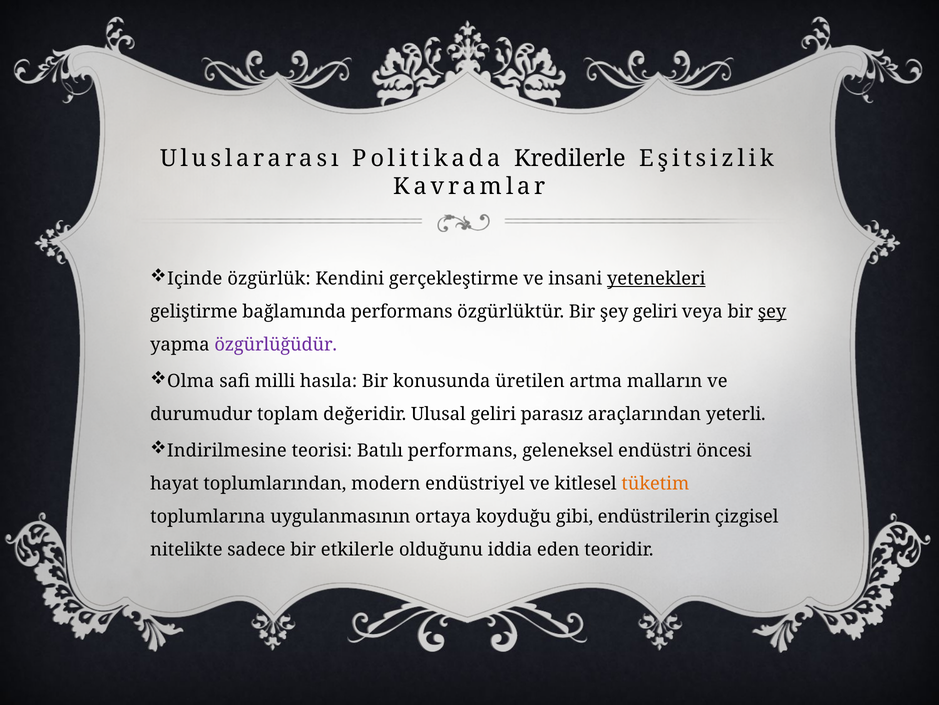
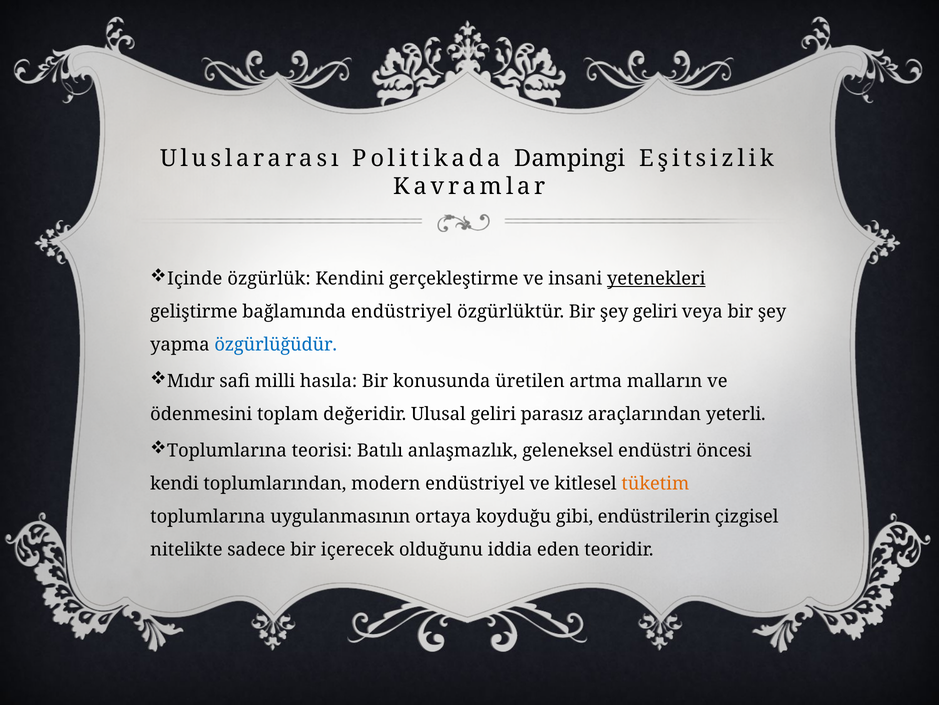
Kredilerle: Kredilerle -> Dampingi (570, 158)
bağlamında performans: performans -> endüstriyel (402, 311)
şey underline: present -> none (772, 311)
özgürlüğüdür colour: purple -> blue (276, 344)
Olma: Olma -> Mıdır (191, 381)
durumudur: durumudur -> ödenmesini (201, 414)
Indirilmesine: Indirilmesine -> Toplumlarına (227, 450)
Batılı performans: performans -> anlaşmazlık (463, 450)
hayat: hayat -> kendi (175, 483)
etkilerle: etkilerle -> içerecek (358, 549)
